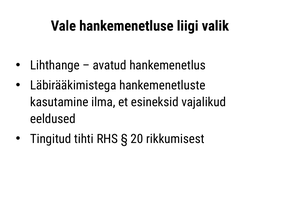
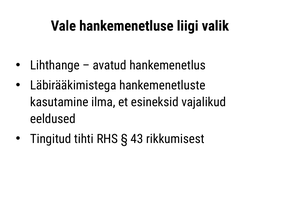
20: 20 -> 43 (137, 139)
